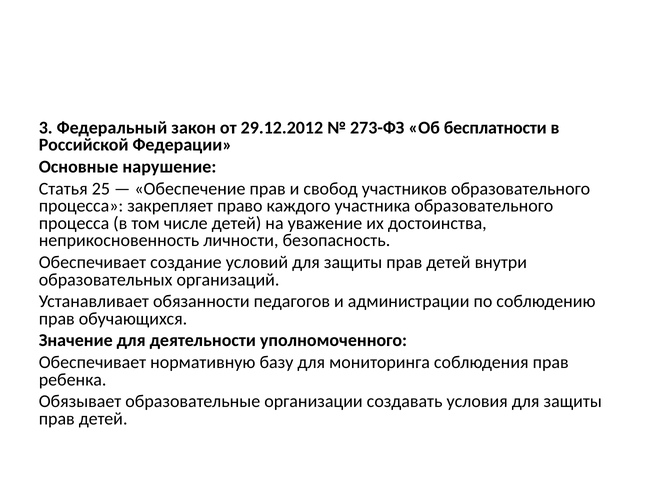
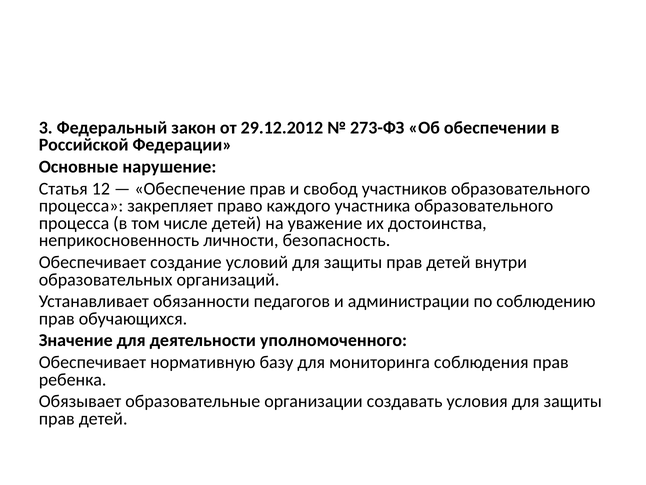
бесплатности: бесплатности -> обеспечении (495, 128)
25: 25 -> 12 (101, 188)
